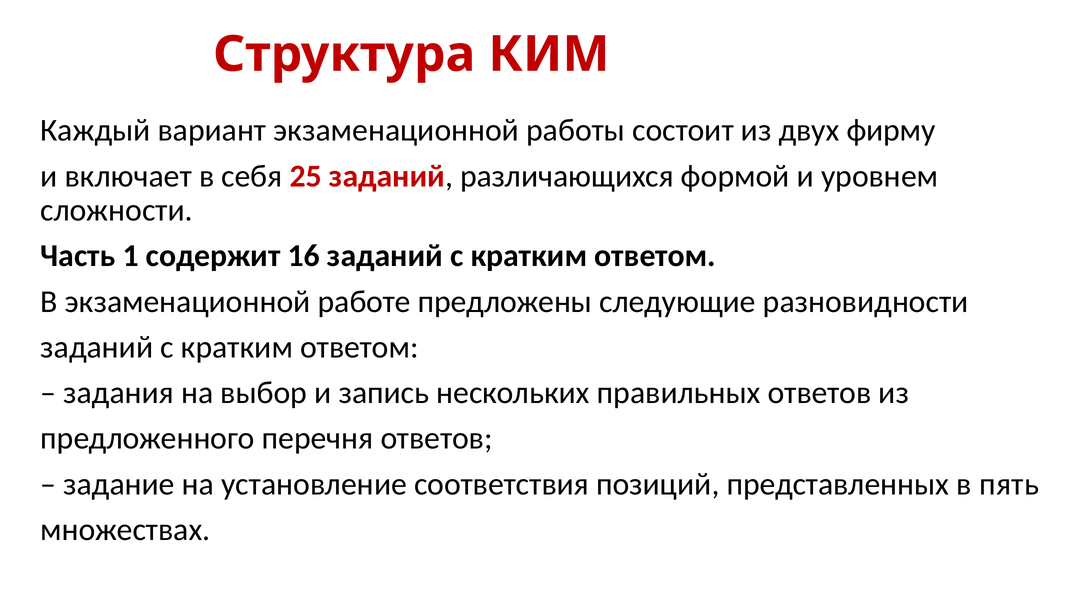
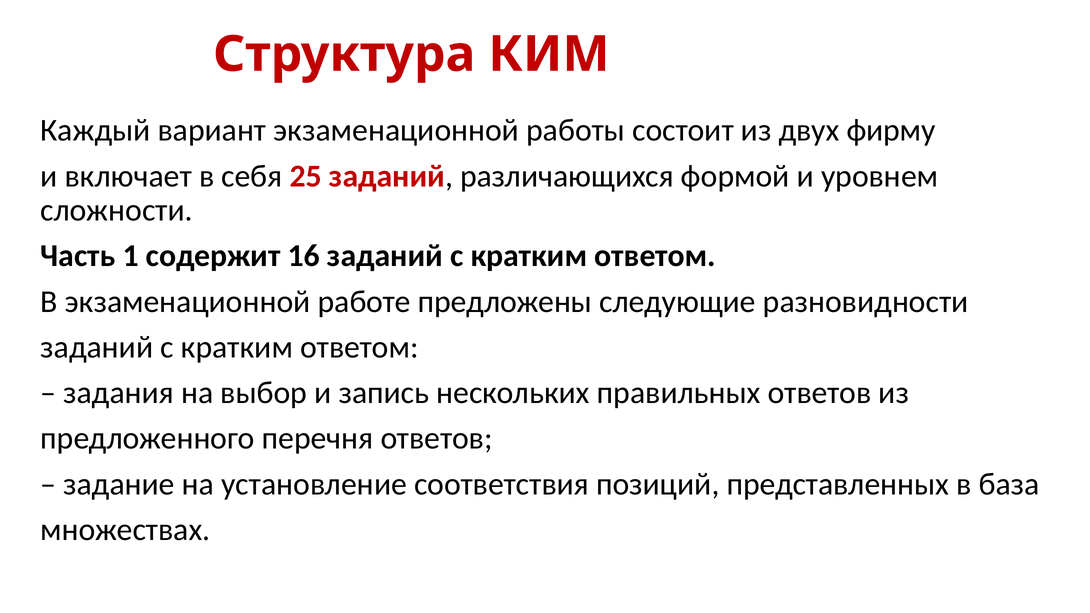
пять: пять -> база (1009, 484)
